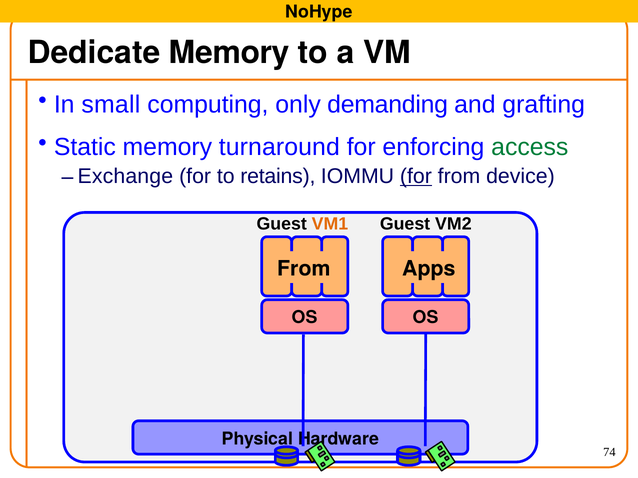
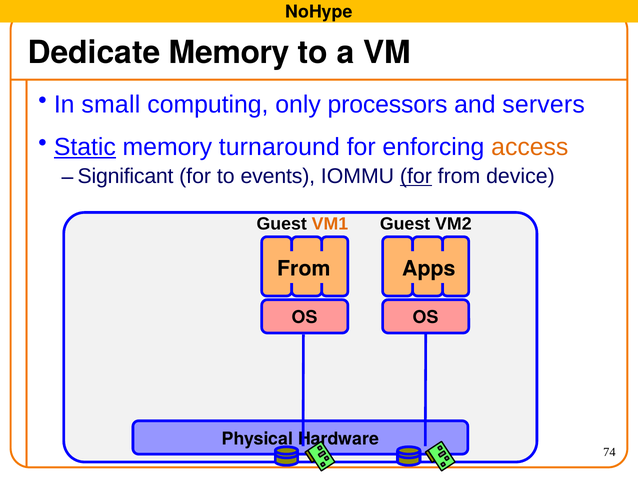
demanding: demanding -> processors (388, 105)
grafting: grafting -> servers (544, 105)
Static underline: none -> present (85, 147)
access colour: green -> orange (530, 147)
Exchange: Exchange -> Significant (126, 177)
retains: retains -> events (278, 177)
